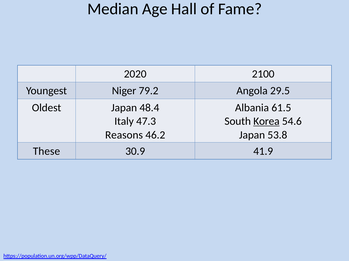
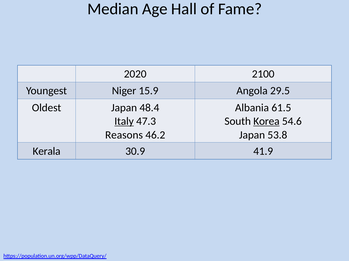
79.2: 79.2 -> 15.9 (149, 91)
Italy underline: none -> present (124, 122)
These: These -> Kerala (47, 152)
